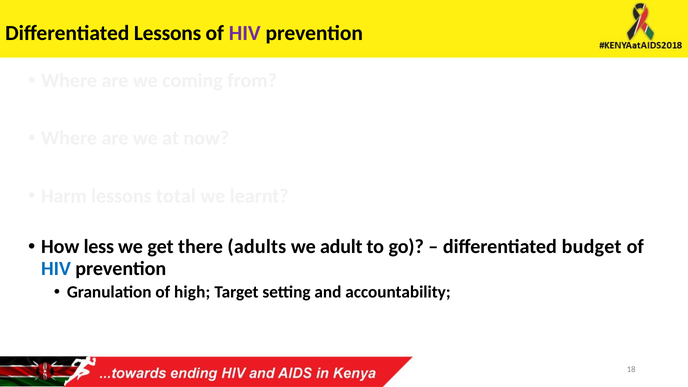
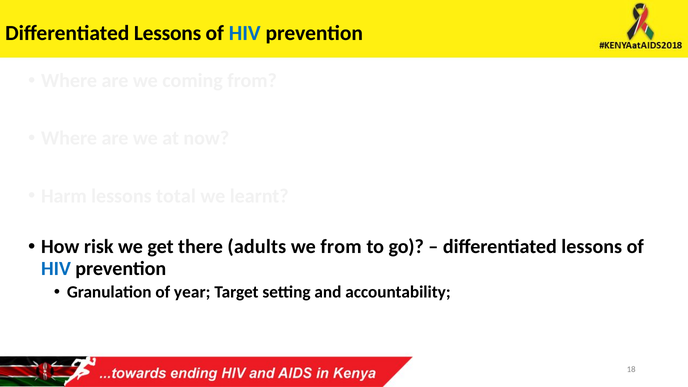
HIV colour: purple -> blue (245, 33)
less: less -> risk (99, 247)
we adult: adult -> from (341, 247)
budget: budget -> lessons (592, 247)
high: high -> year (192, 292)
